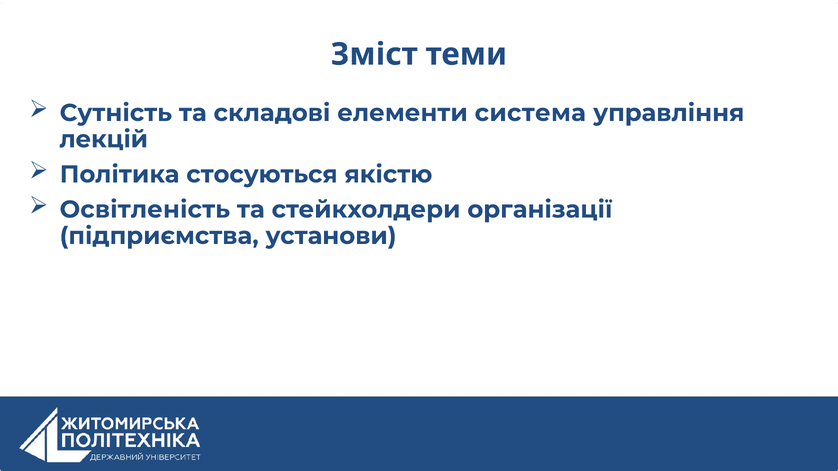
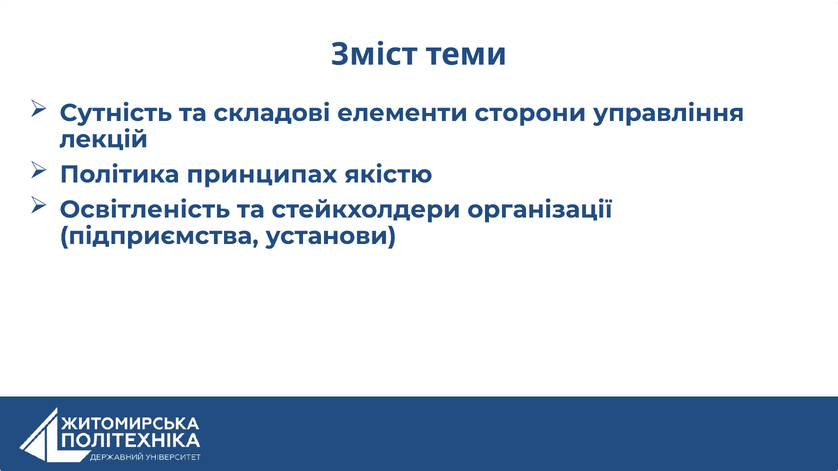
система: система -> сторони (530, 113)
стосуються: стосуються -> принципах (262, 175)
